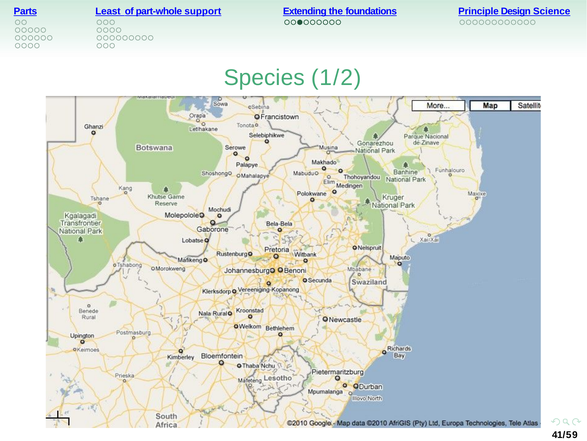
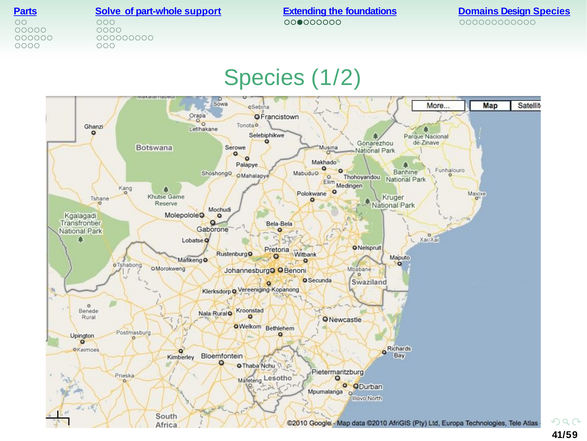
Least: Least -> Solve (108, 11)
Principle: Principle -> Domains (478, 11)
Design Science: Science -> Species (552, 11)
